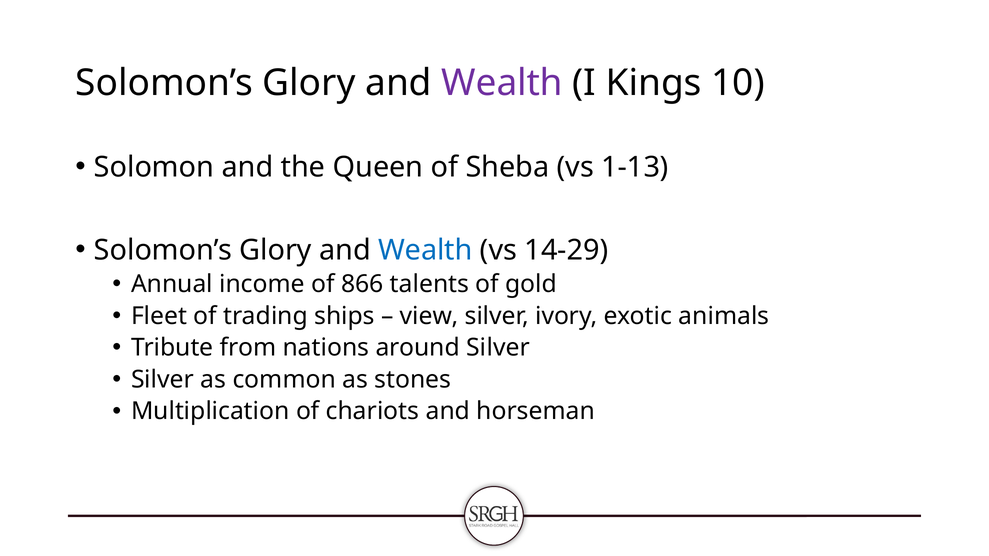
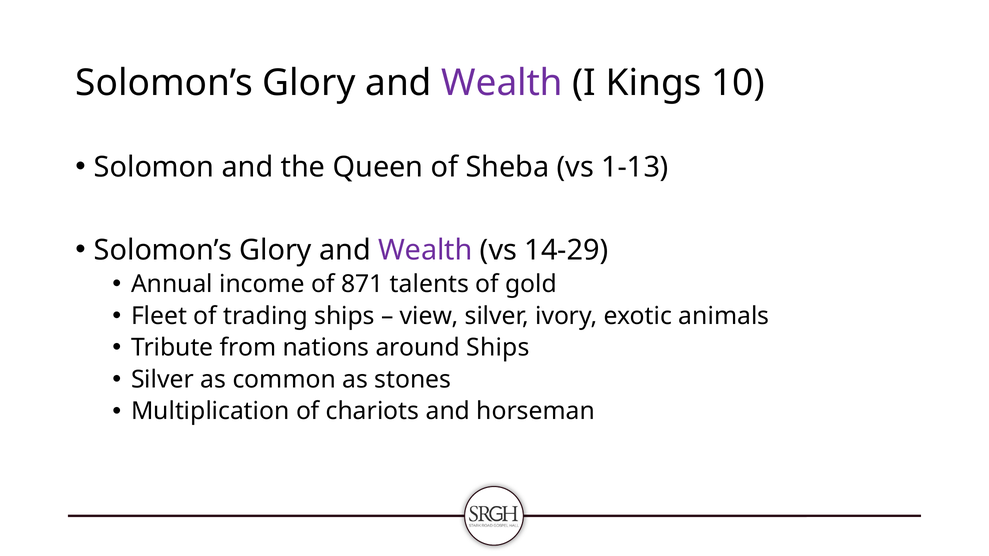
Wealth colour: blue -> purple (425, 250)
866: 866 -> 871 (362, 284)
around Silver: Silver -> Ships (498, 348)
